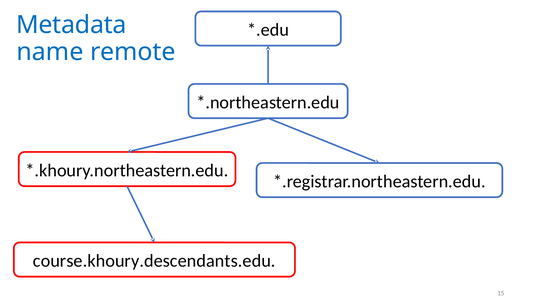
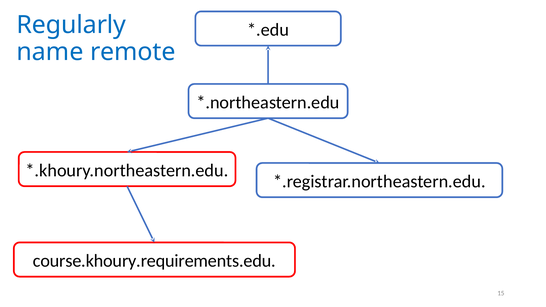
Metadata: Metadata -> Regularly (71, 25)
course.khoury.descendants.edu: course.khoury.descendants.edu -> course.khoury.requirements.edu (154, 261)
